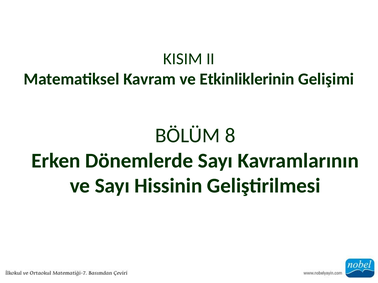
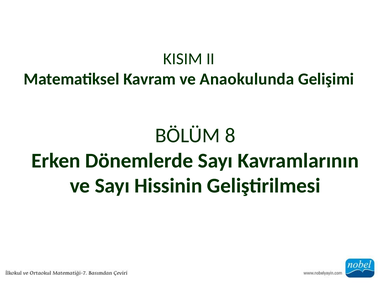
Etkinliklerinin: Etkinliklerinin -> Anaokulunda (247, 79)
